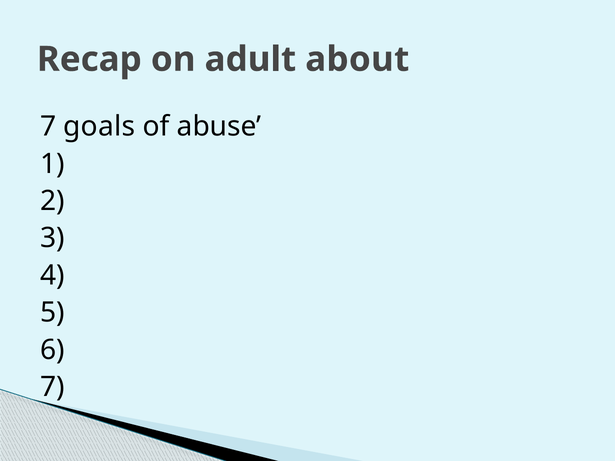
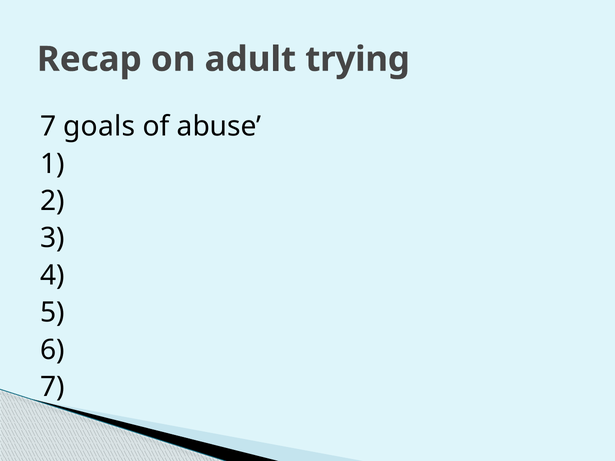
about: about -> trying (358, 59)
